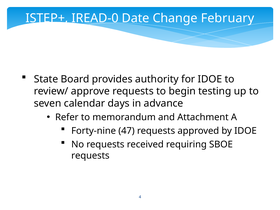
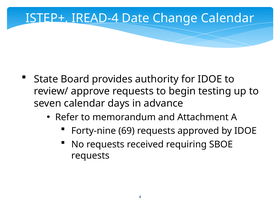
IREAD-0: IREAD-0 -> IREAD-4 (95, 18)
Change February: February -> Calendar (228, 18)
47: 47 -> 69 (126, 131)
